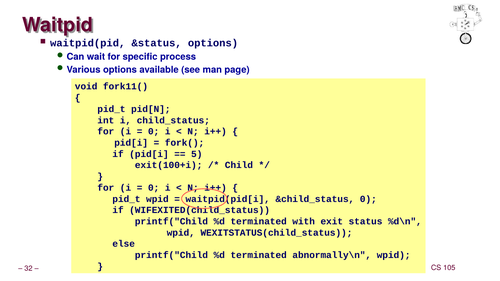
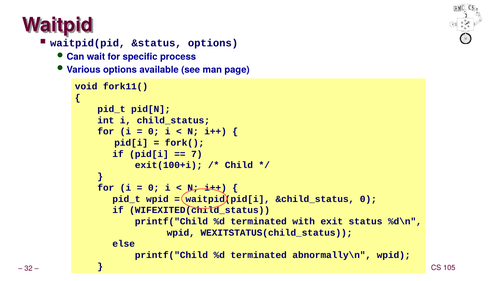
5: 5 -> 7 (197, 154)
